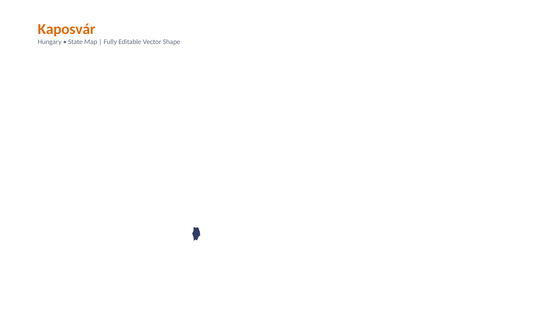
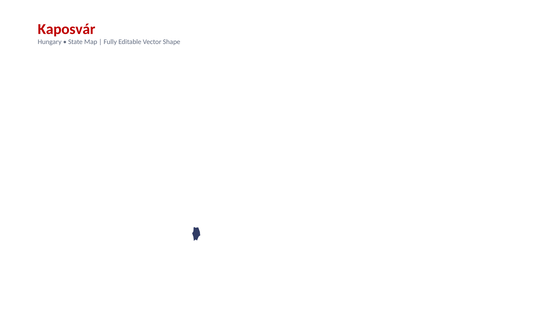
Kaposvár colour: orange -> red (67, 29)
